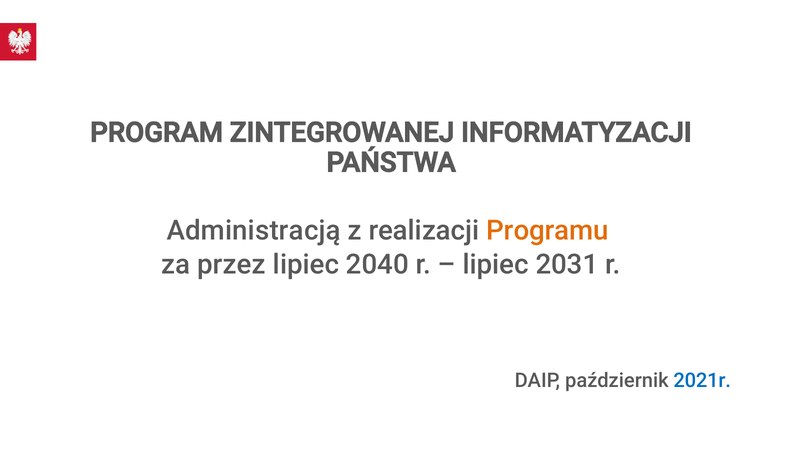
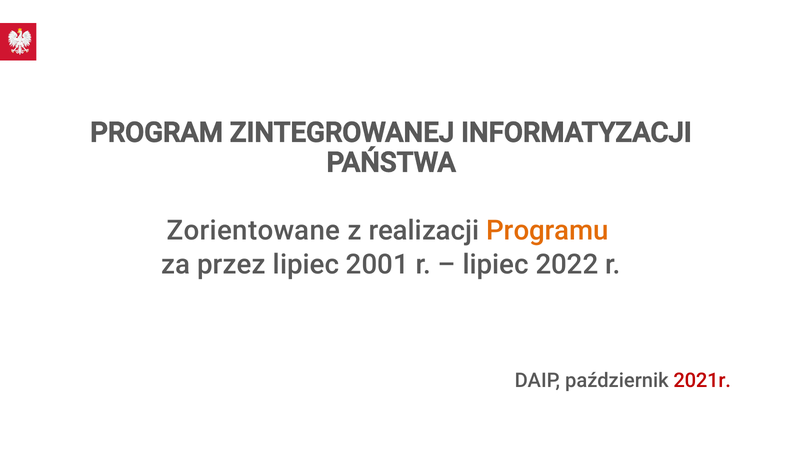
Administracją: Administracją -> Zorientowane (254, 231)
2040: 2040 -> 2001 (377, 265)
2031: 2031 -> 2022 (567, 265)
2021r colour: blue -> red (702, 381)
